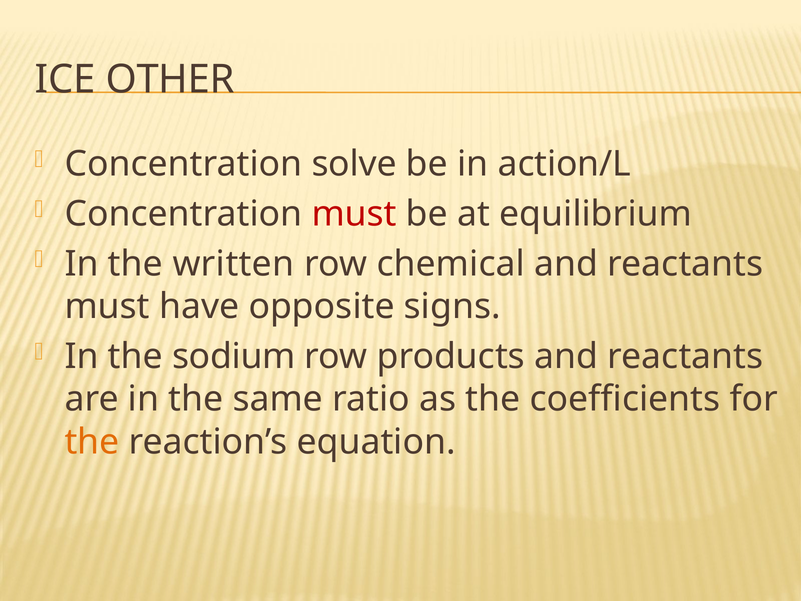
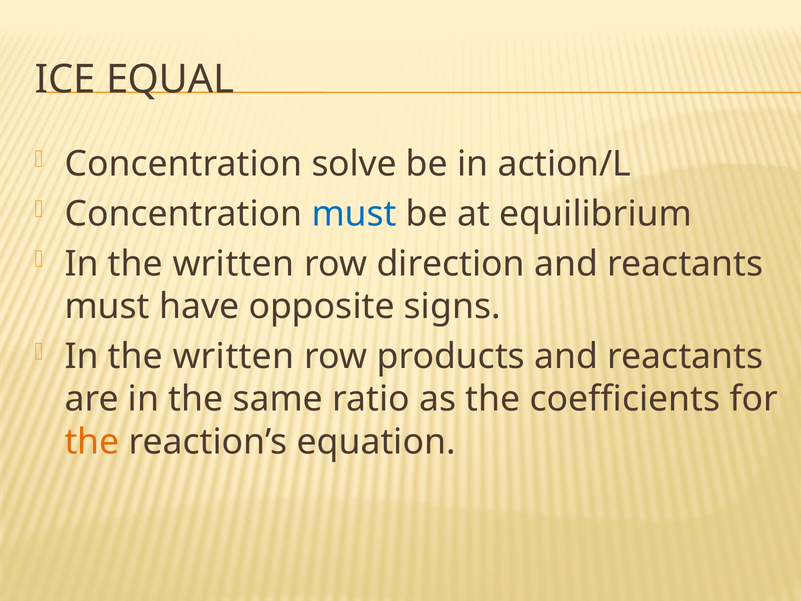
OTHER: OTHER -> EQUAL (170, 80)
must colour: red -> blue (354, 214)
chemical: chemical -> direction (451, 264)
sodium: sodium -> written (233, 356)
